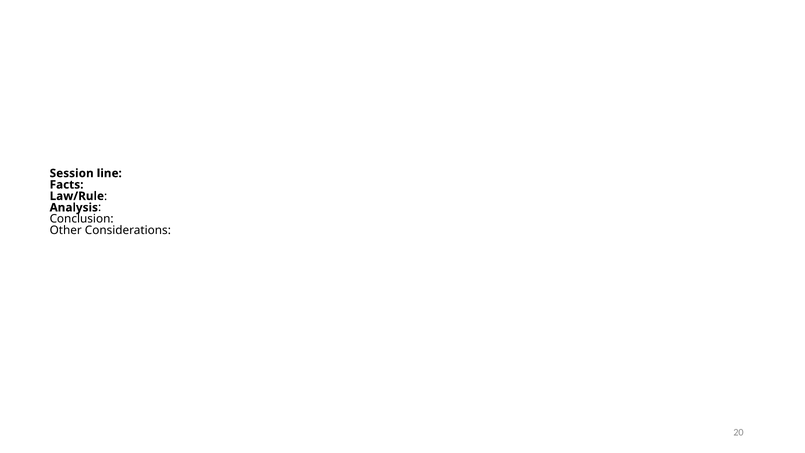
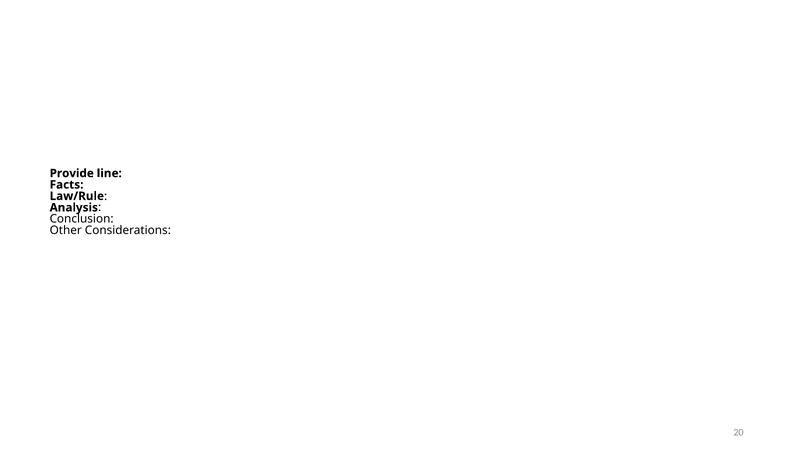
Session: Session -> Provide (72, 173)
